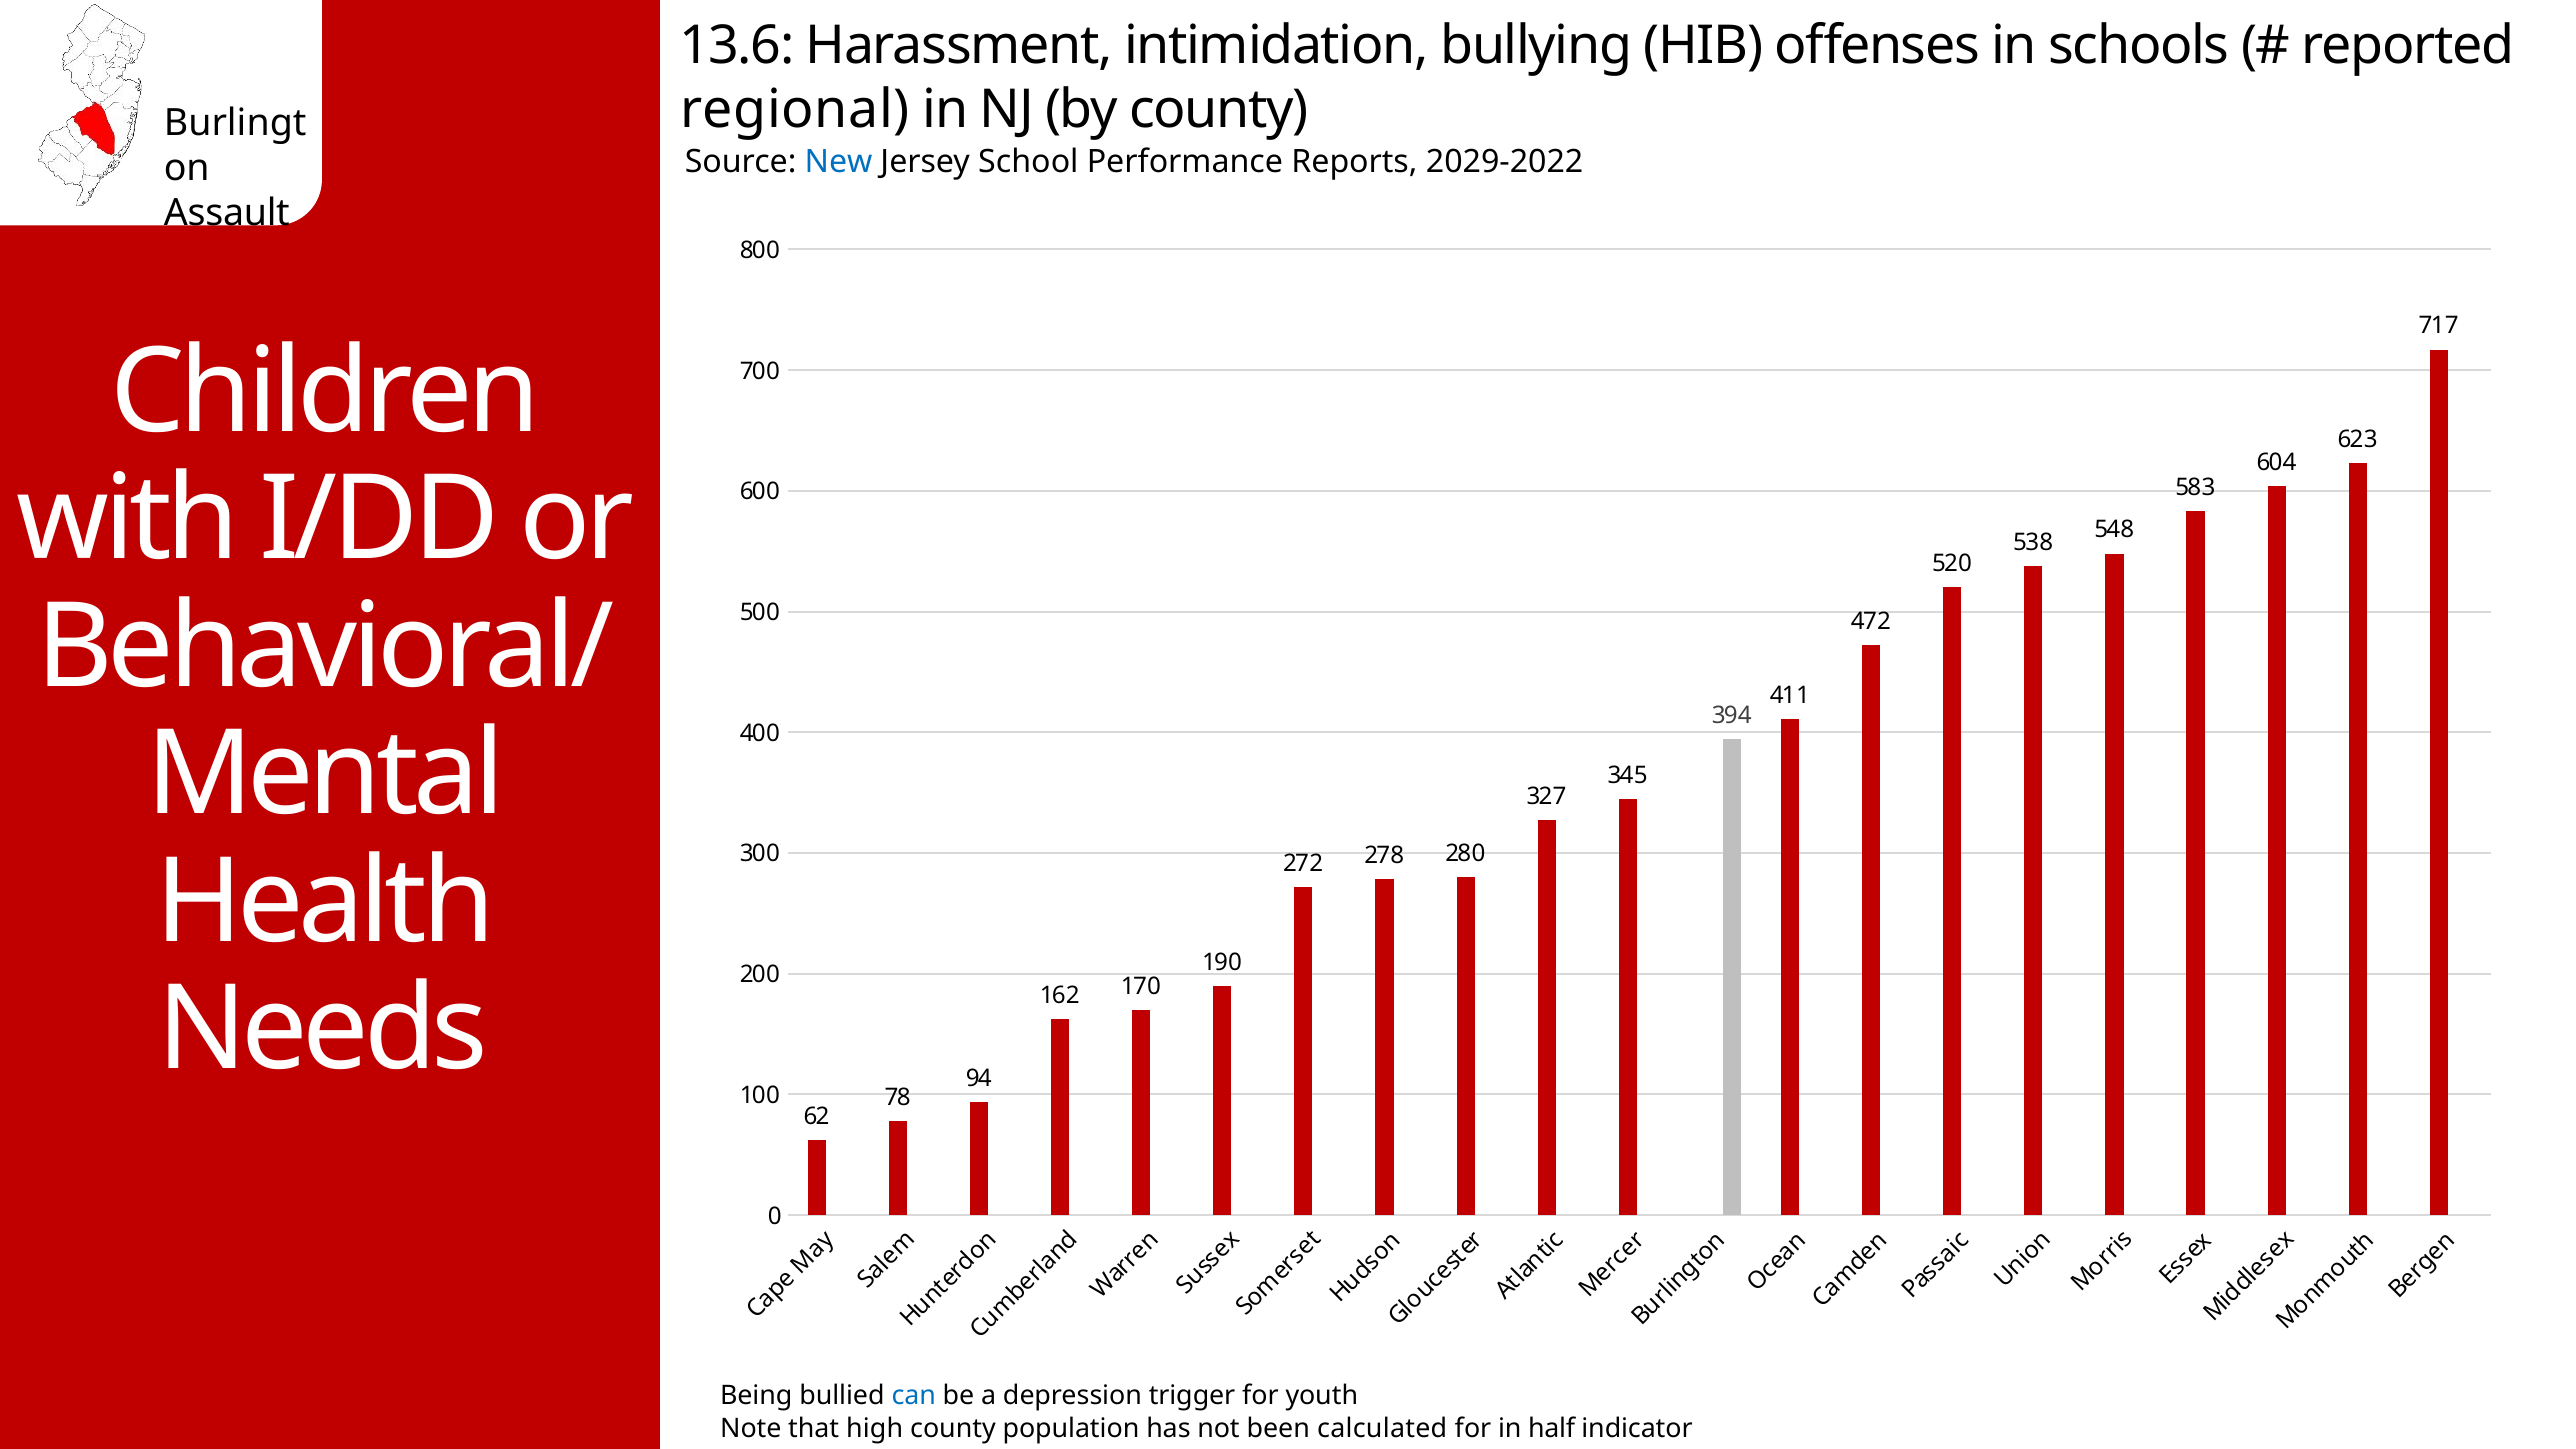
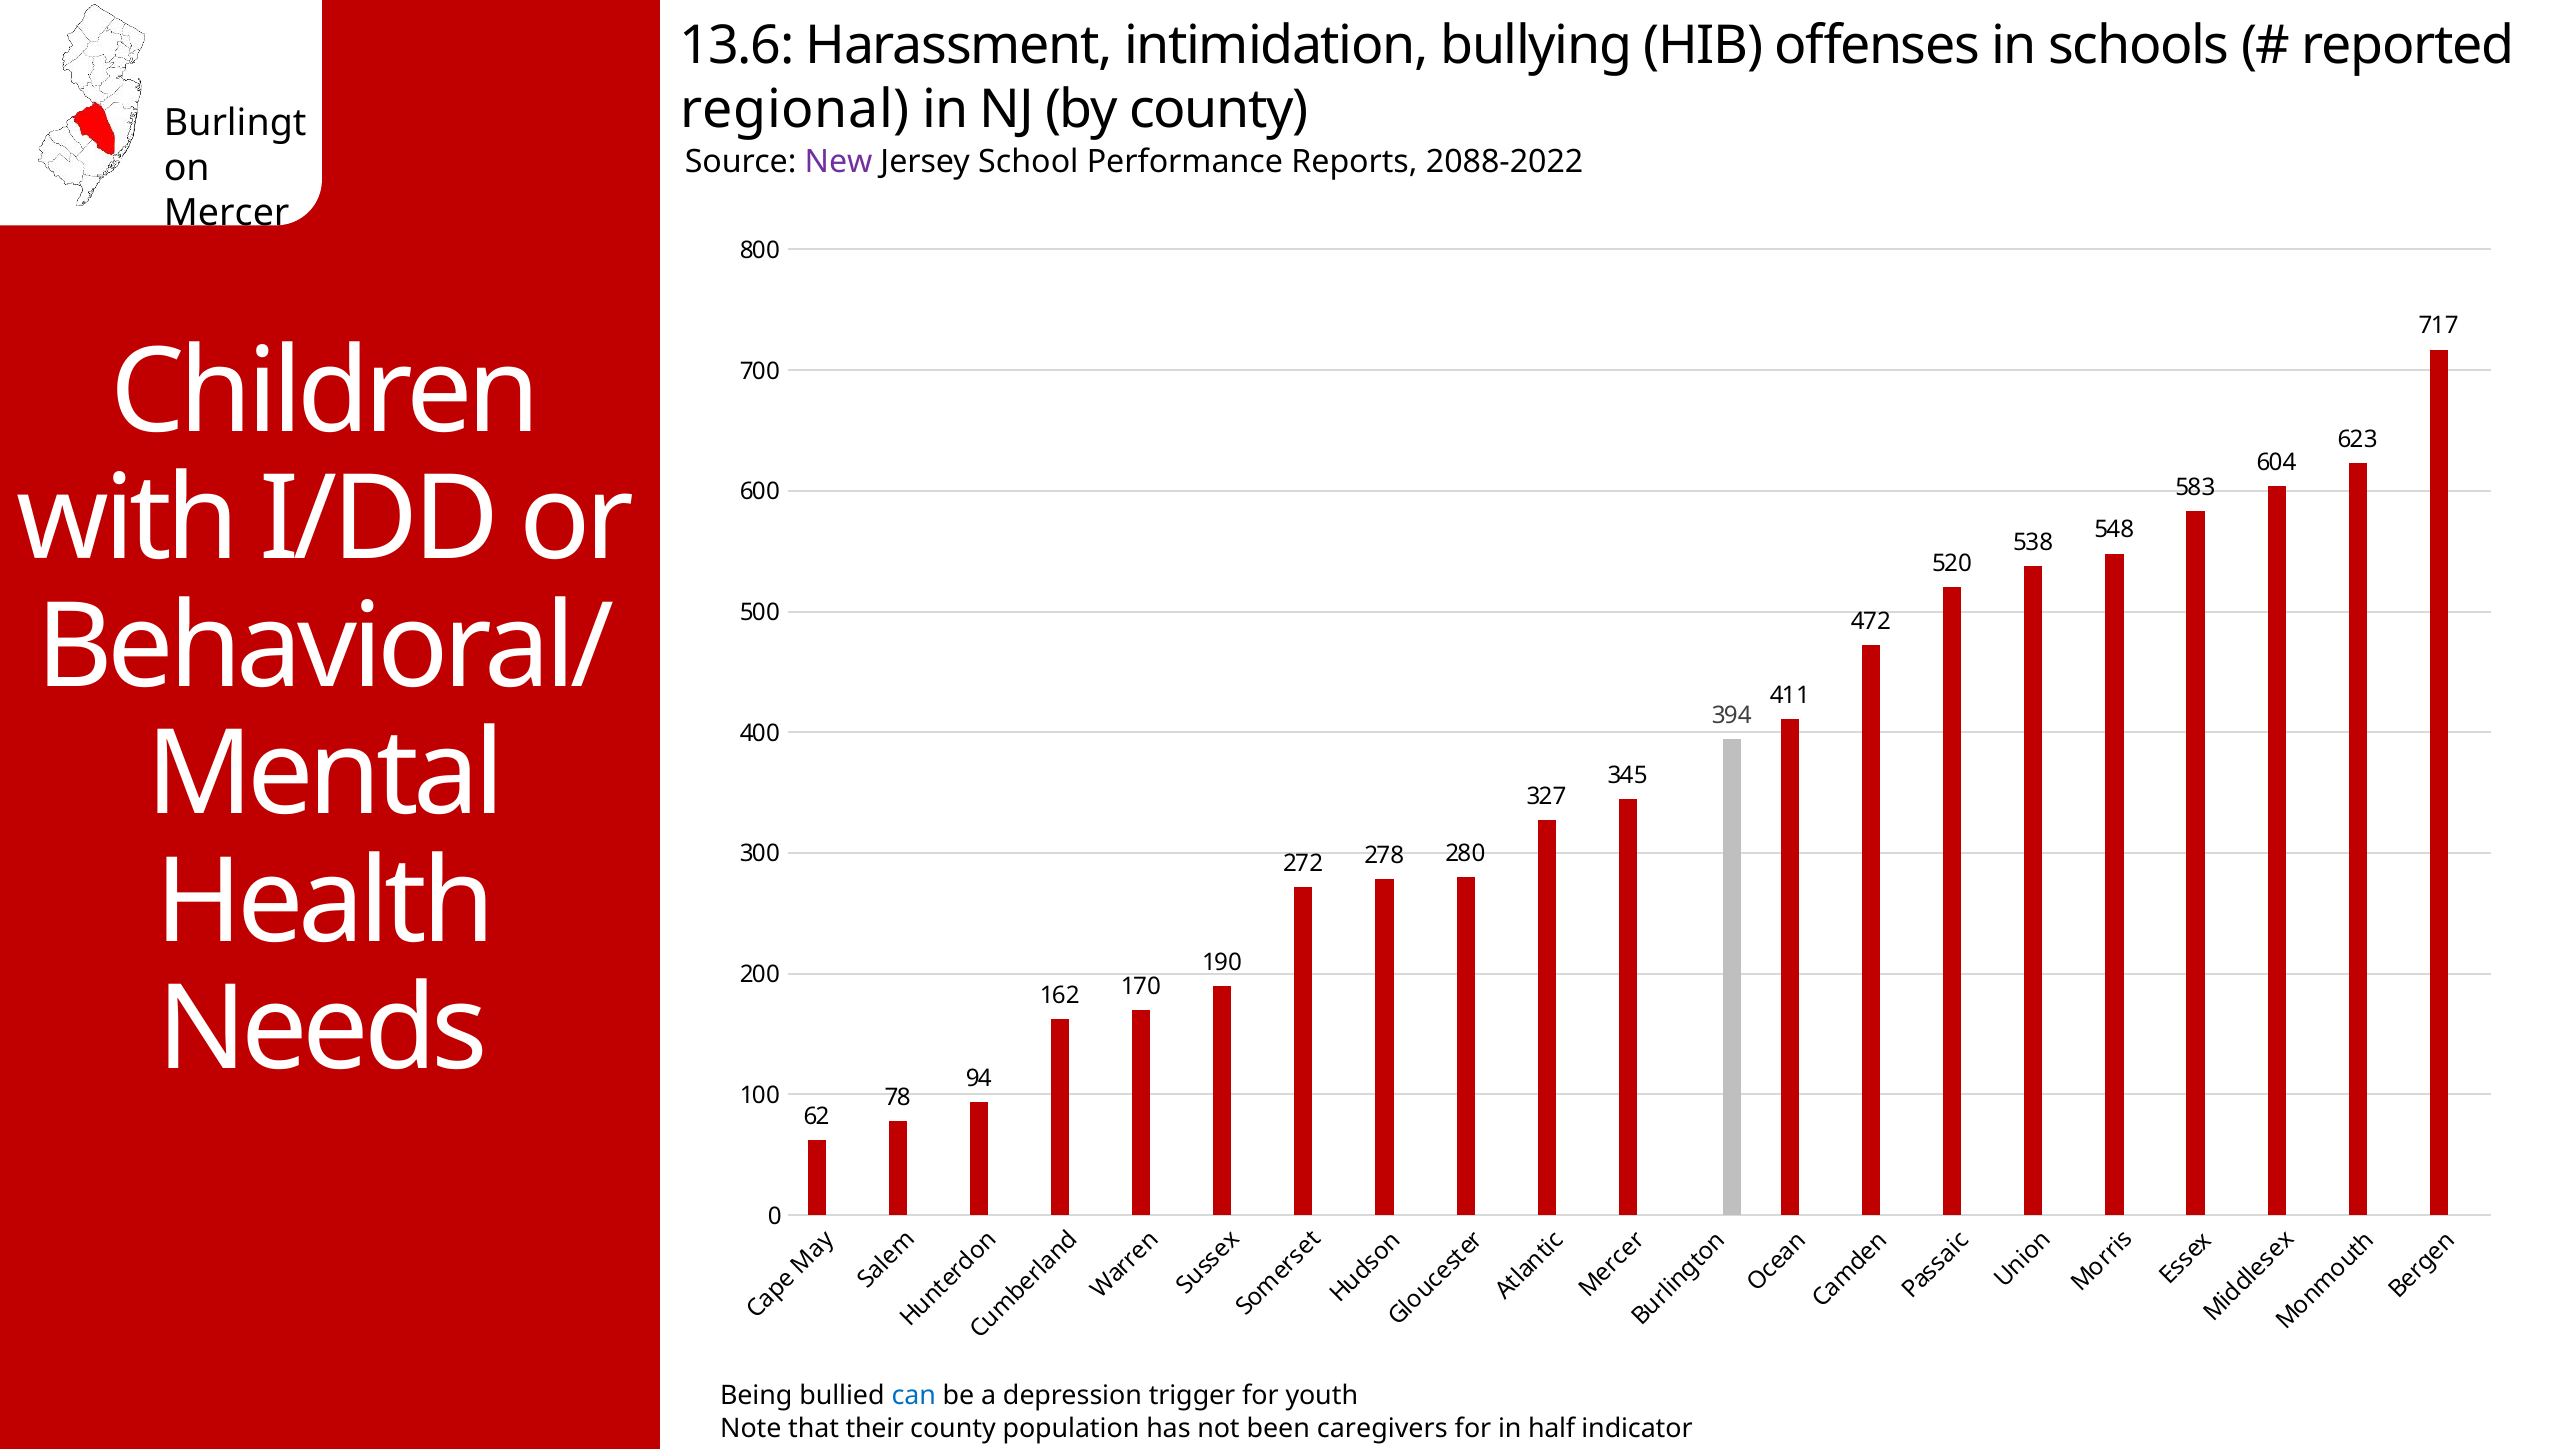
New colour: blue -> purple (839, 162)
2029-2022: 2029-2022 -> 2088-2022 (1505, 162)
Assault: Assault -> Mercer (227, 213)
high: high -> their (875, 1428)
calculated: calculated -> caregivers (1382, 1428)
